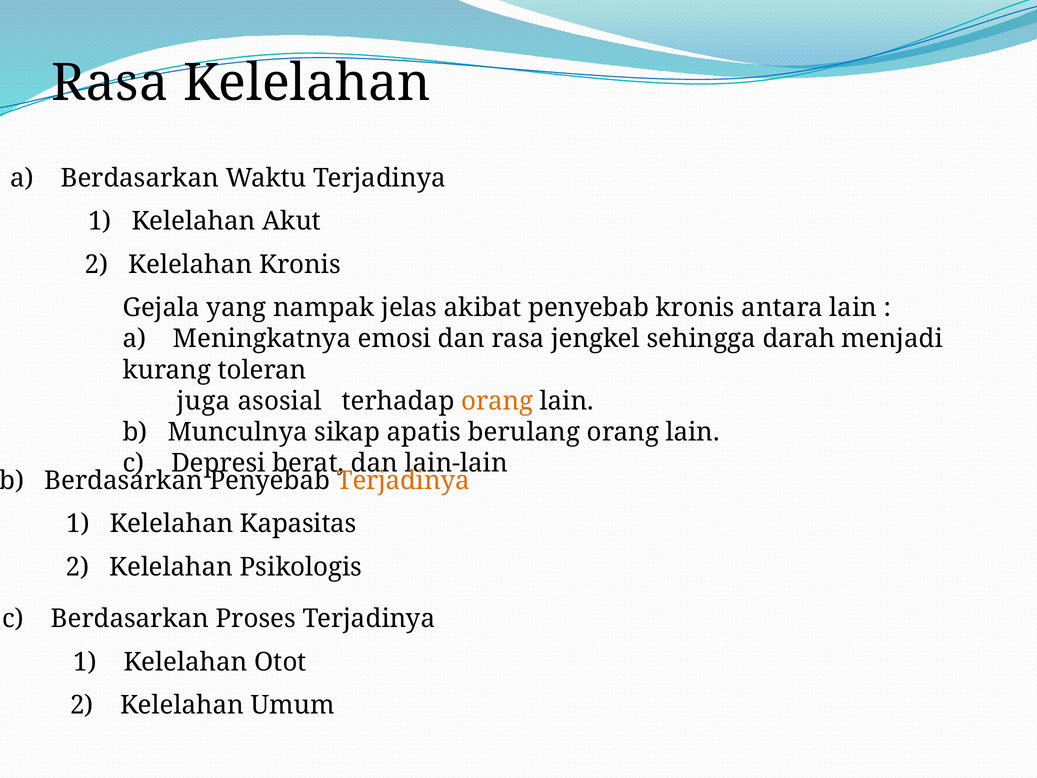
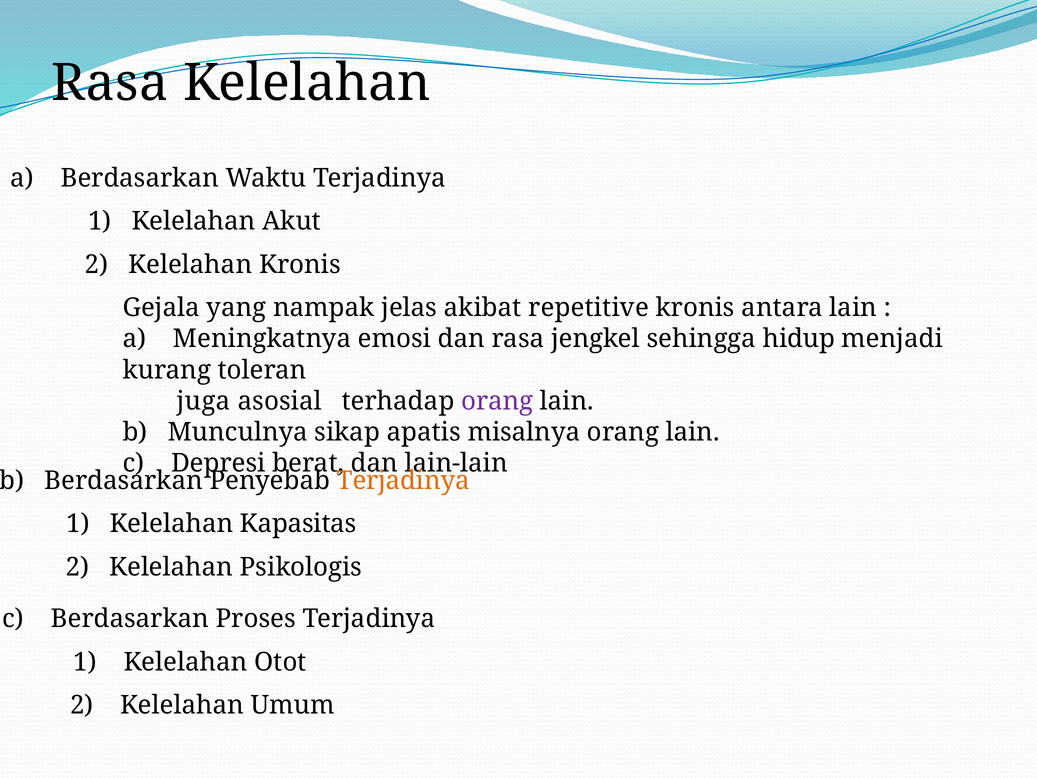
akibat penyebab: penyebab -> repetitive (589, 308)
darah: darah -> hidup (799, 339)
orang colour: orange -> purple (497, 401)
berulang: berulang -> misalnya (524, 432)
